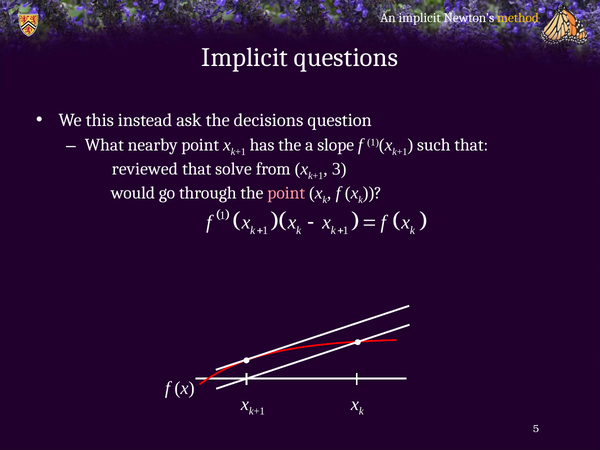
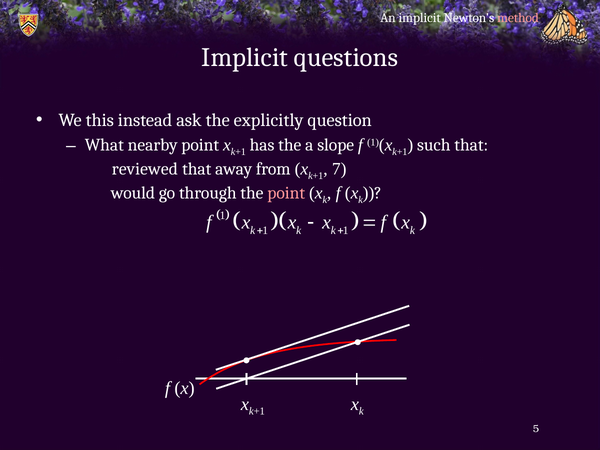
method colour: yellow -> pink (518, 18)
decisions: decisions -> explicitly (269, 120)
solve: solve -> away (234, 169)
3: 3 -> 7 (339, 169)
